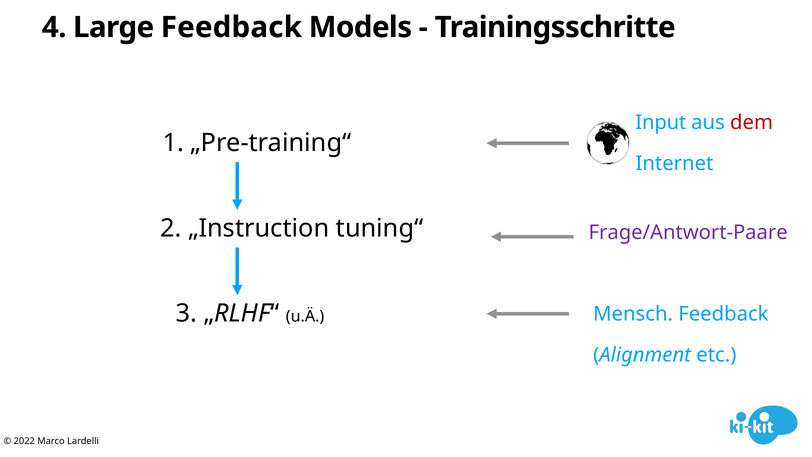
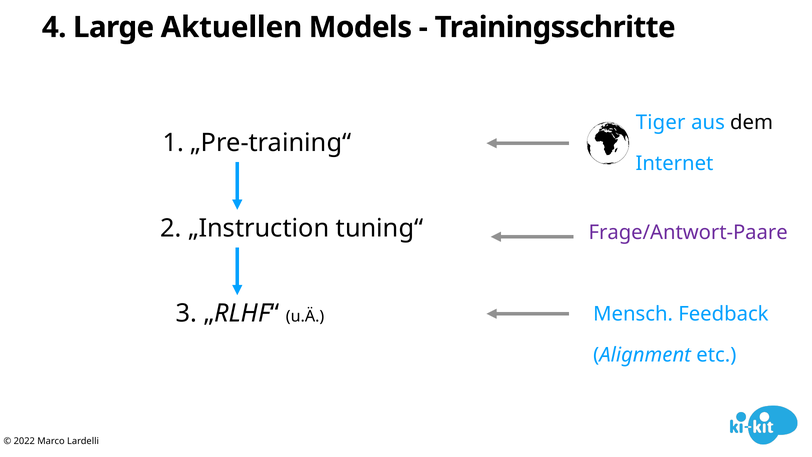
Large Feedback: Feedback -> Aktuellen (231, 27)
Input: Input -> Tiger (661, 123)
dem colour: red -> black (752, 123)
